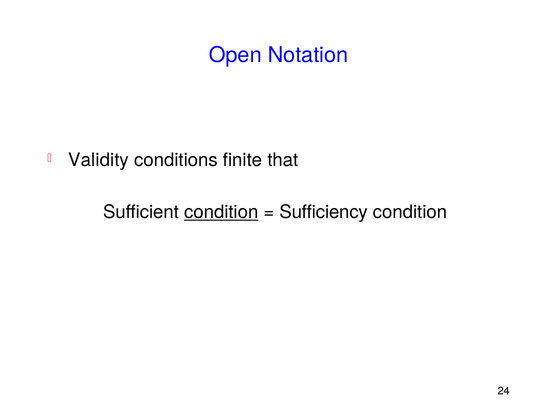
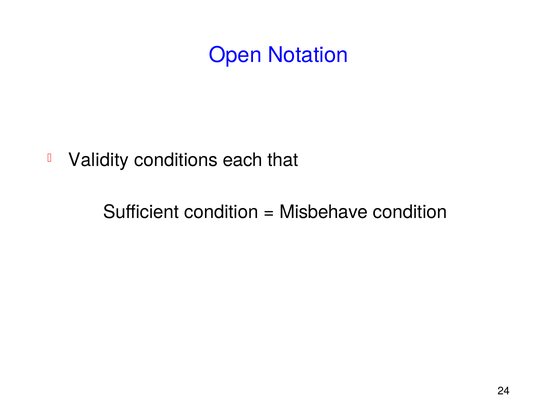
finite: finite -> each (243, 160)
condition underline: present -> none (221, 212)
Sufficiency: Sufficiency -> Misbehave (324, 212)
